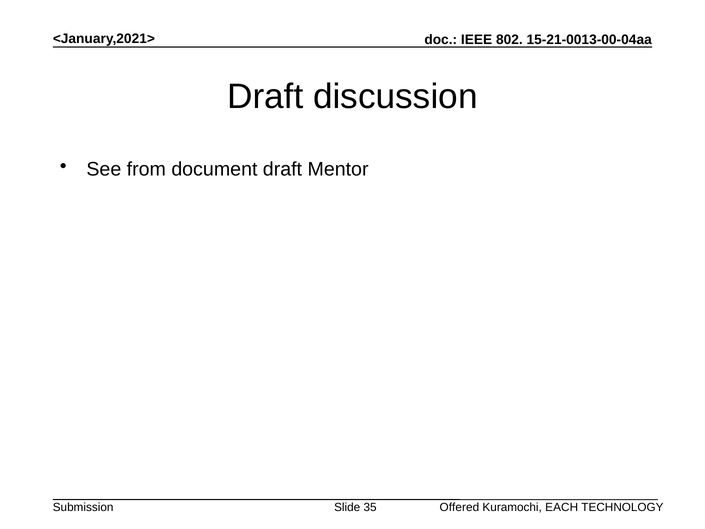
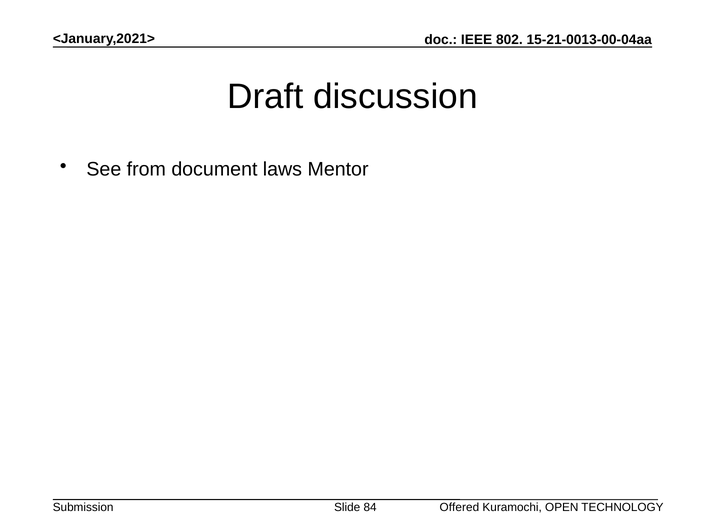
document draft: draft -> laws (282, 169)
35: 35 -> 84 (370, 507)
EACH: EACH -> OPEN (562, 507)
